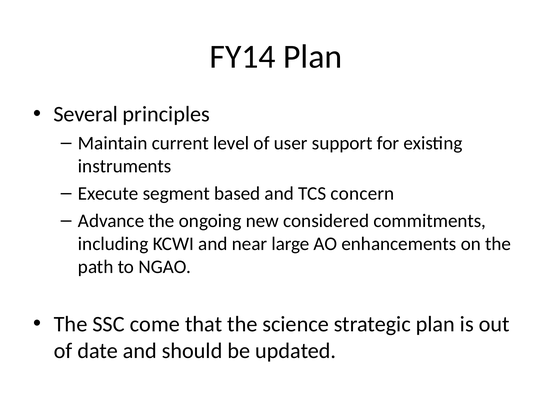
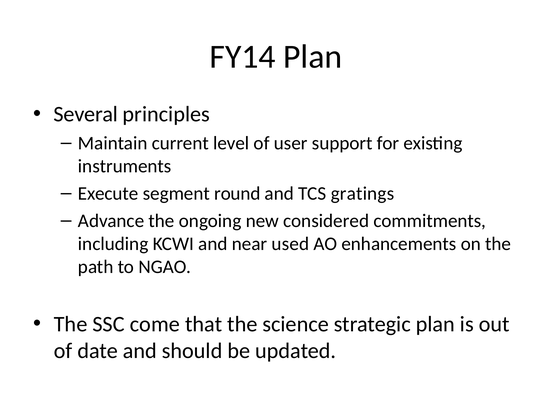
based: based -> round (237, 193)
concern: concern -> gratings (362, 193)
large: large -> used (290, 244)
